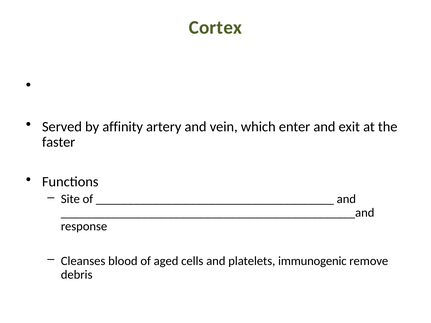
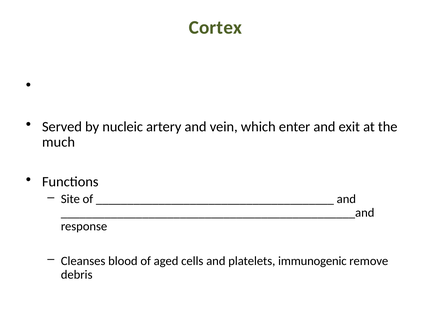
affinity: affinity -> nucleic (123, 127)
faster: faster -> much (59, 142)
